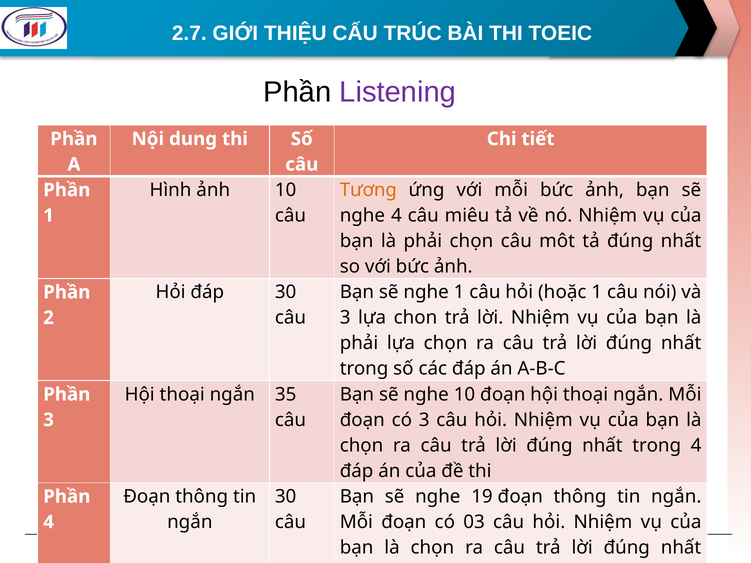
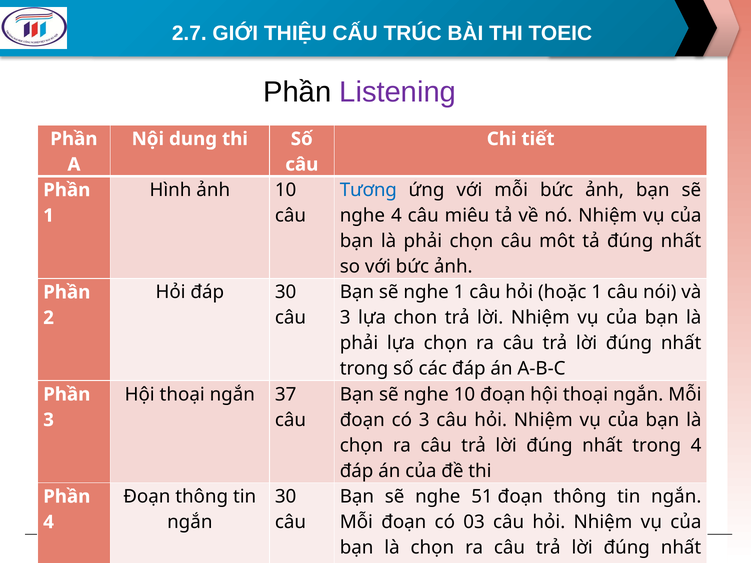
Tương colour: orange -> blue (368, 190)
35: 35 -> 37 (286, 395)
19: 19 -> 51 (482, 497)
